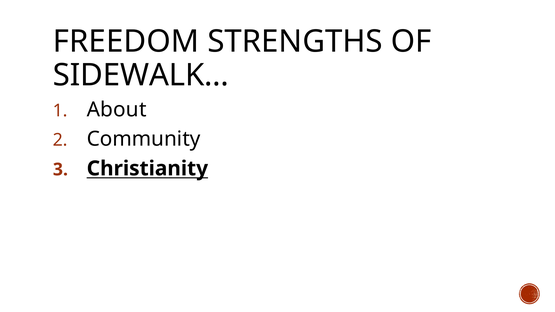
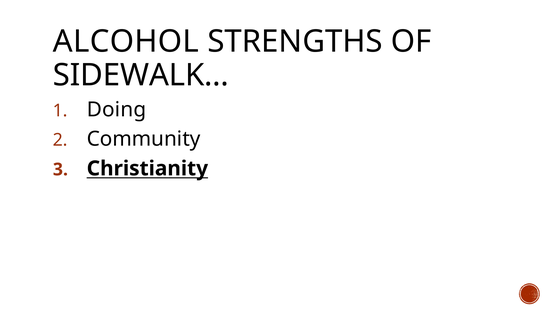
FREEDOM: FREEDOM -> ALCOHOL (126, 42)
About: About -> Doing (117, 110)
